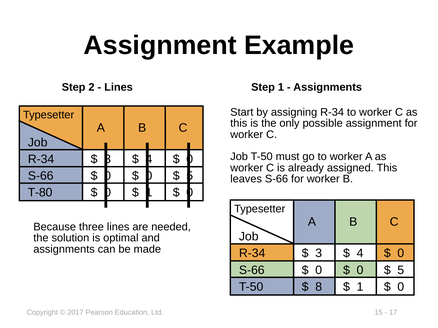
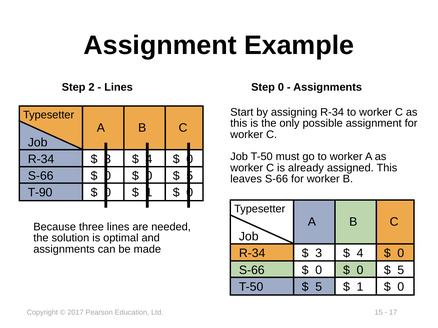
Step 1: 1 -> 0 (281, 87)
T-80: T-80 -> T-90 (40, 193)
8: 8 -> 5 (319, 287)
